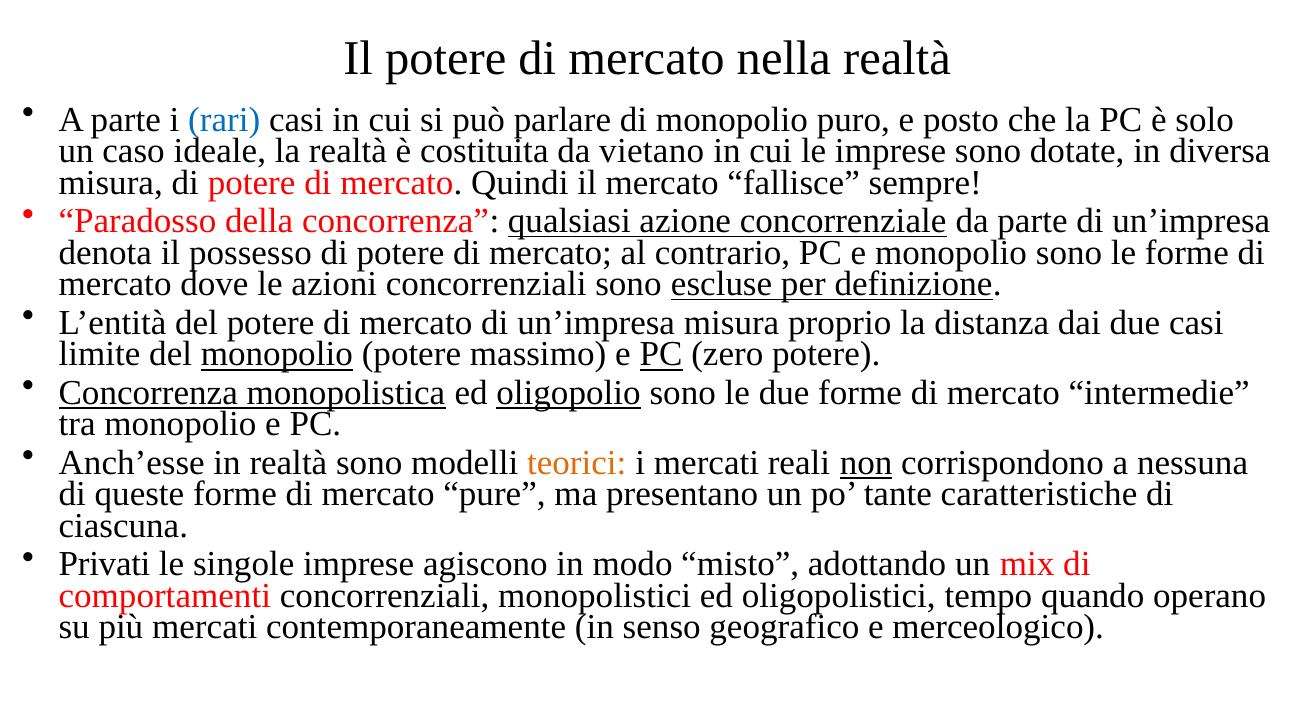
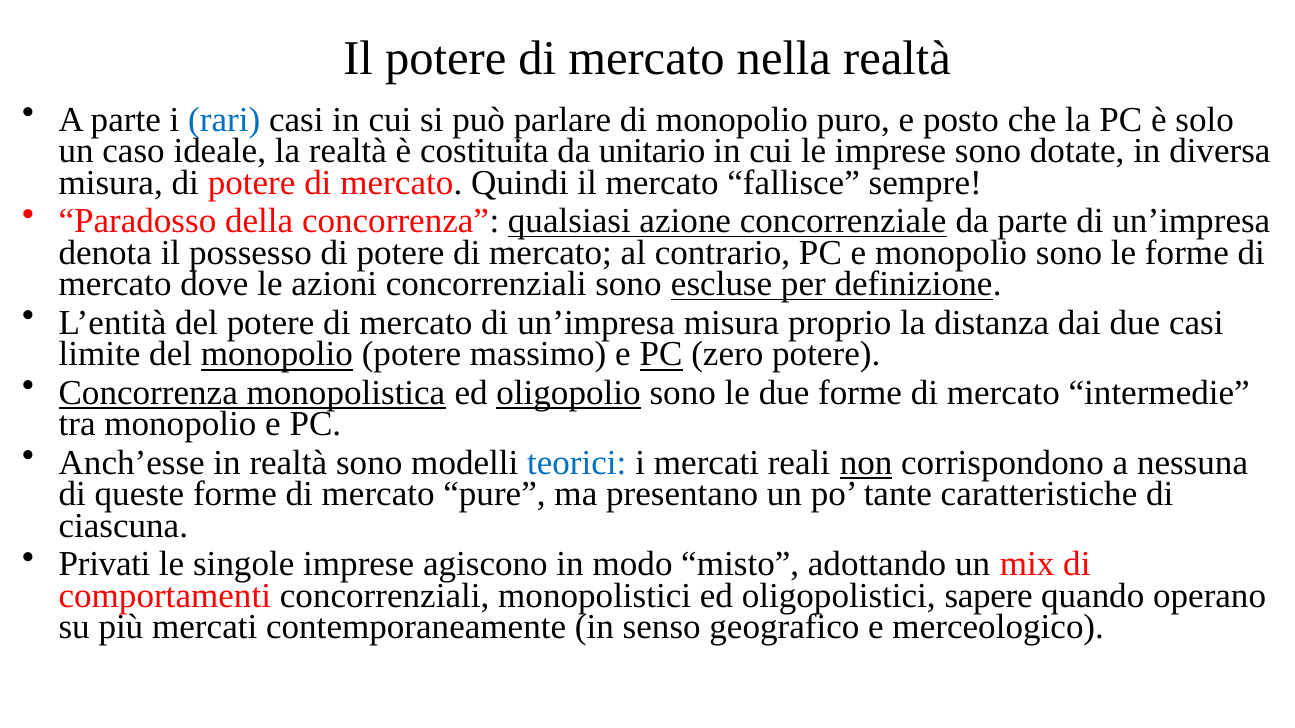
vietano: vietano -> unitario (652, 151)
teorici colour: orange -> blue (577, 463)
tempo: tempo -> sapere (989, 596)
